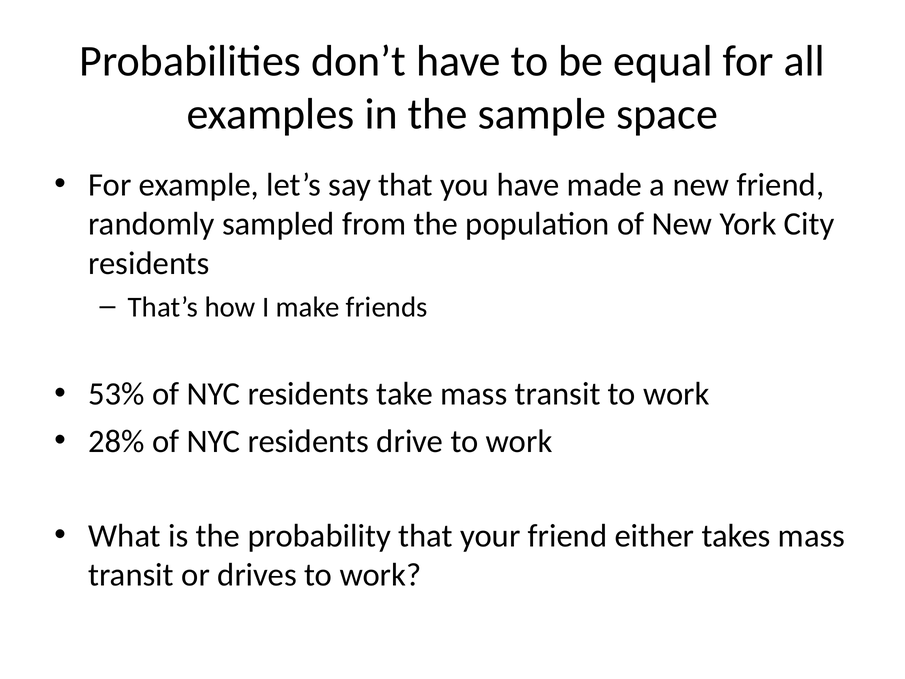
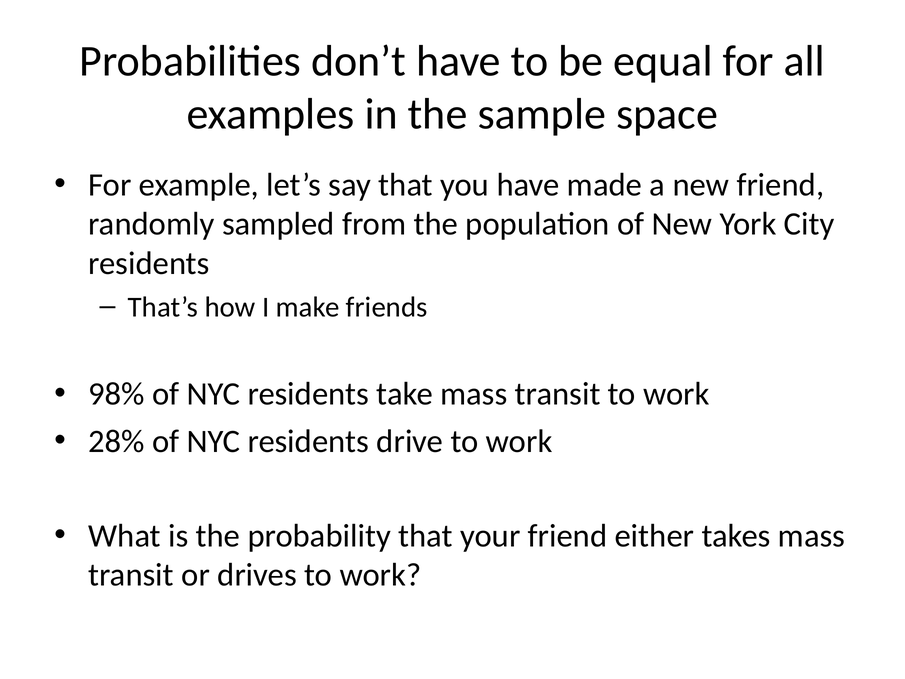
53%: 53% -> 98% (116, 394)
